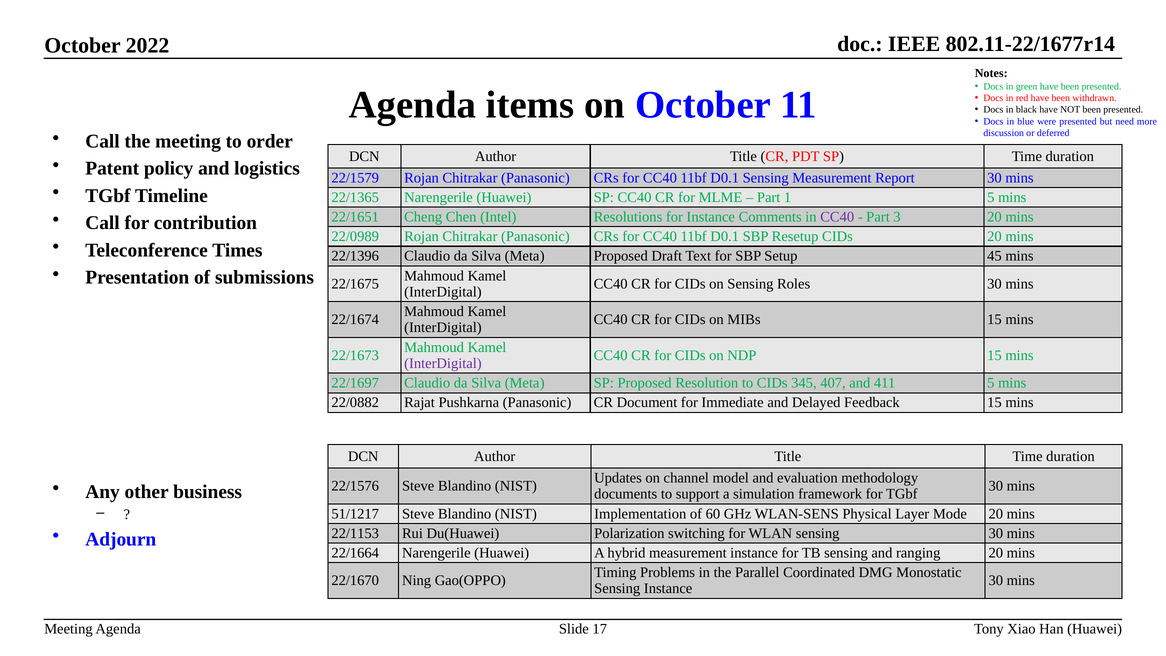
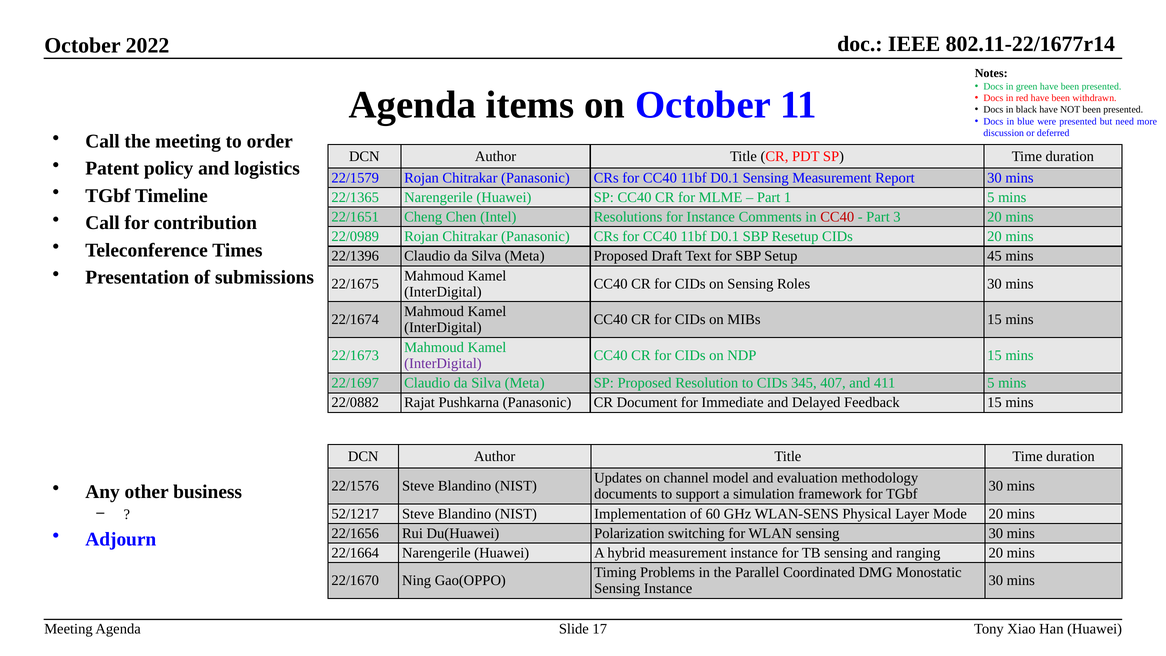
CC40 colour: purple -> red (837, 217)
51/1217: 51/1217 -> 52/1217 (355, 514)
22/1153: 22/1153 -> 22/1656 (355, 533)
